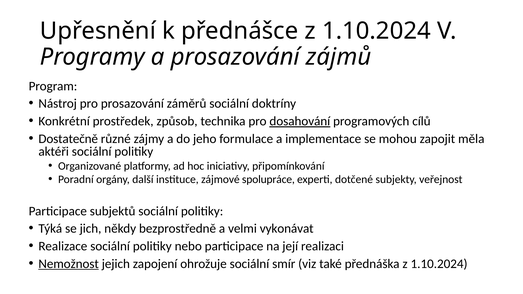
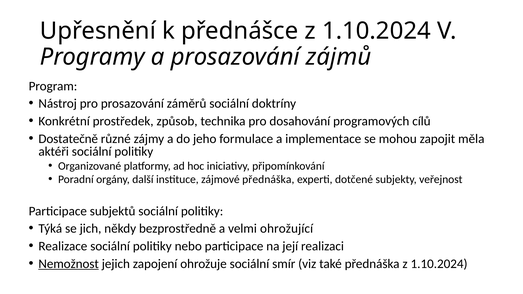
dosahování underline: present -> none (300, 121)
zájmové spolupráce: spolupráce -> přednáška (268, 180)
vykonávat: vykonávat -> ohrožující (287, 229)
